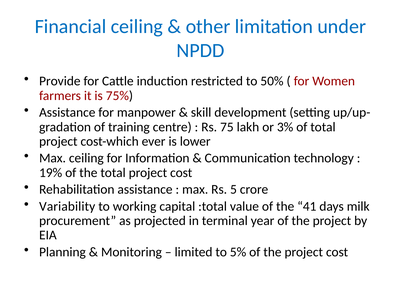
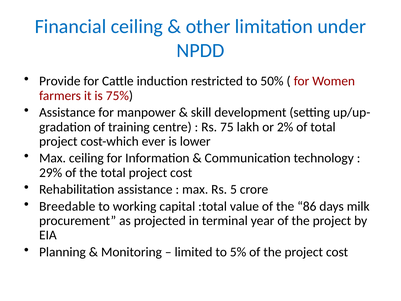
3%: 3% -> 2% (285, 127)
19%: 19% -> 29% (51, 173)
Variability: Variability -> Breedable (67, 206)
41: 41 -> 86 (307, 206)
